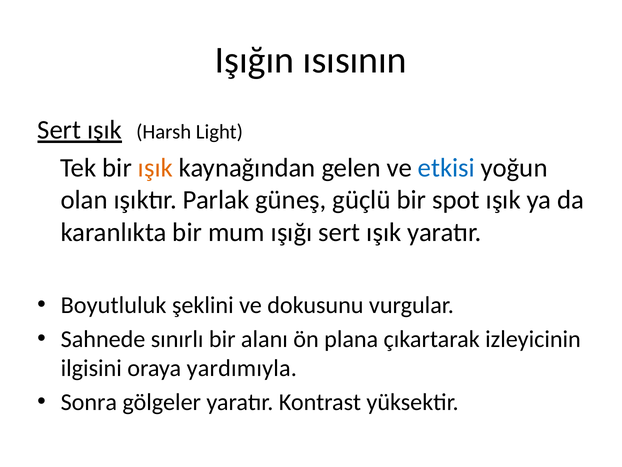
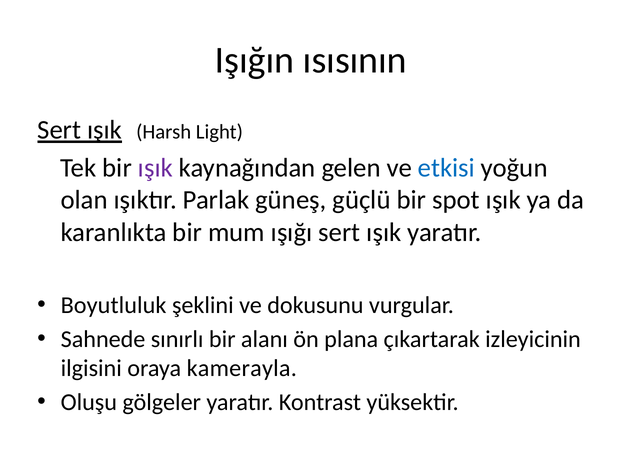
ışık colour: orange -> purple (155, 168)
yardımıyla: yardımıyla -> kamerayla (242, 368)
Sonra: Sonra -> Oluşu (89, 402)
